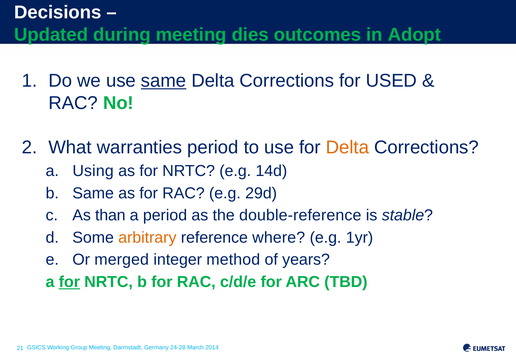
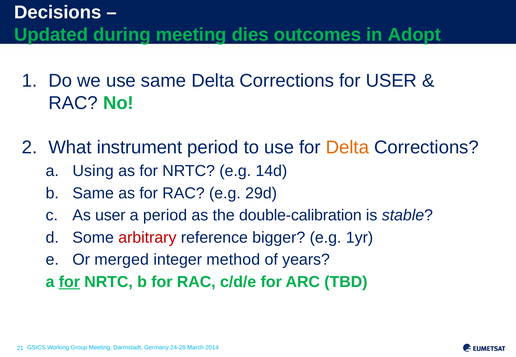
same underline: present -> none (164, 81)
for USED: USED -> USER (391, 81)
warranties: warranties -> instrument (139, 147)
As than: than -> user (110, 215)
double-reference: double-reference -> double-calibration (300, 215)
arbitrary colour: orange -> red (147, 238)
where: where -> bigger (279, 238)
